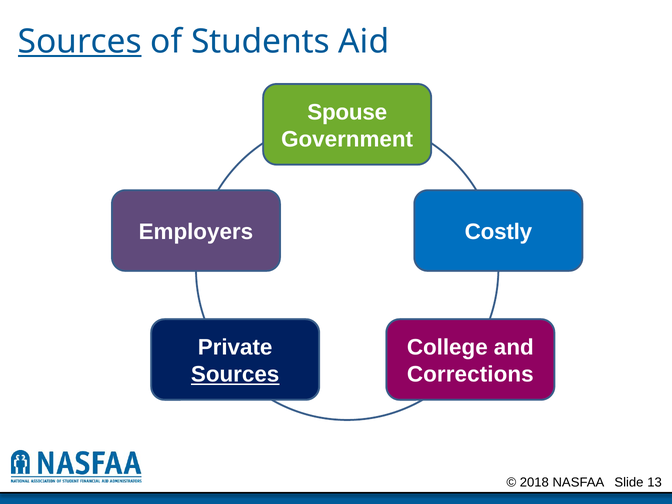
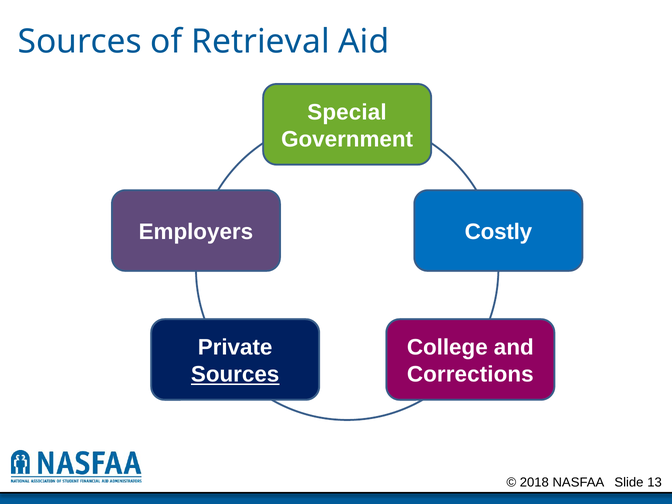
Sources underline: present -> none (80, 42)
Students: Students -> Retrieval (260, 42)
Spouse: Spouse -> Special (347, 112)
